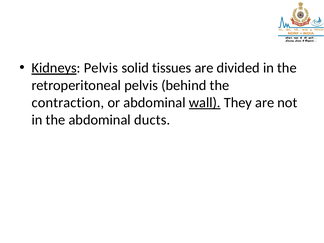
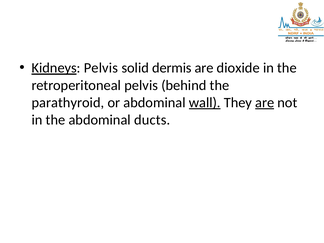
tissues: tissues -> dermis (172, 68)
divided: divided -> dioxide (238, 68)
contraction: contraction -> parathyroid (68, 103)
are underline: none -> present (265, 103)
